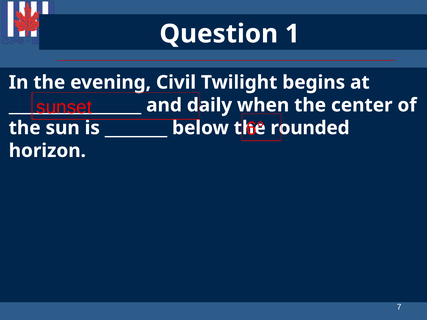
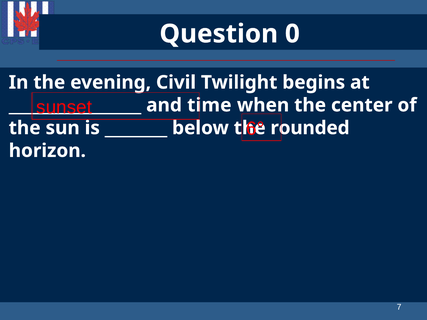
1: 1 -> 0 (292, 34)
daily: daily -> time (209, 105)
